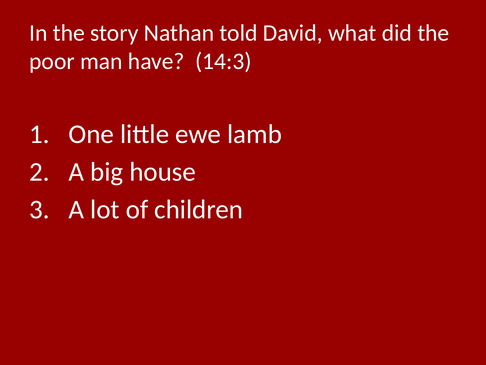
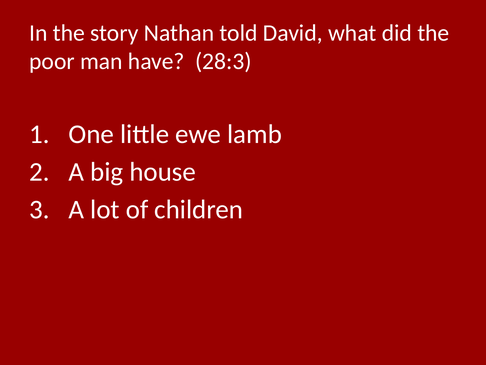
14:3: 14:3 -> 28:3 (223, 61)
